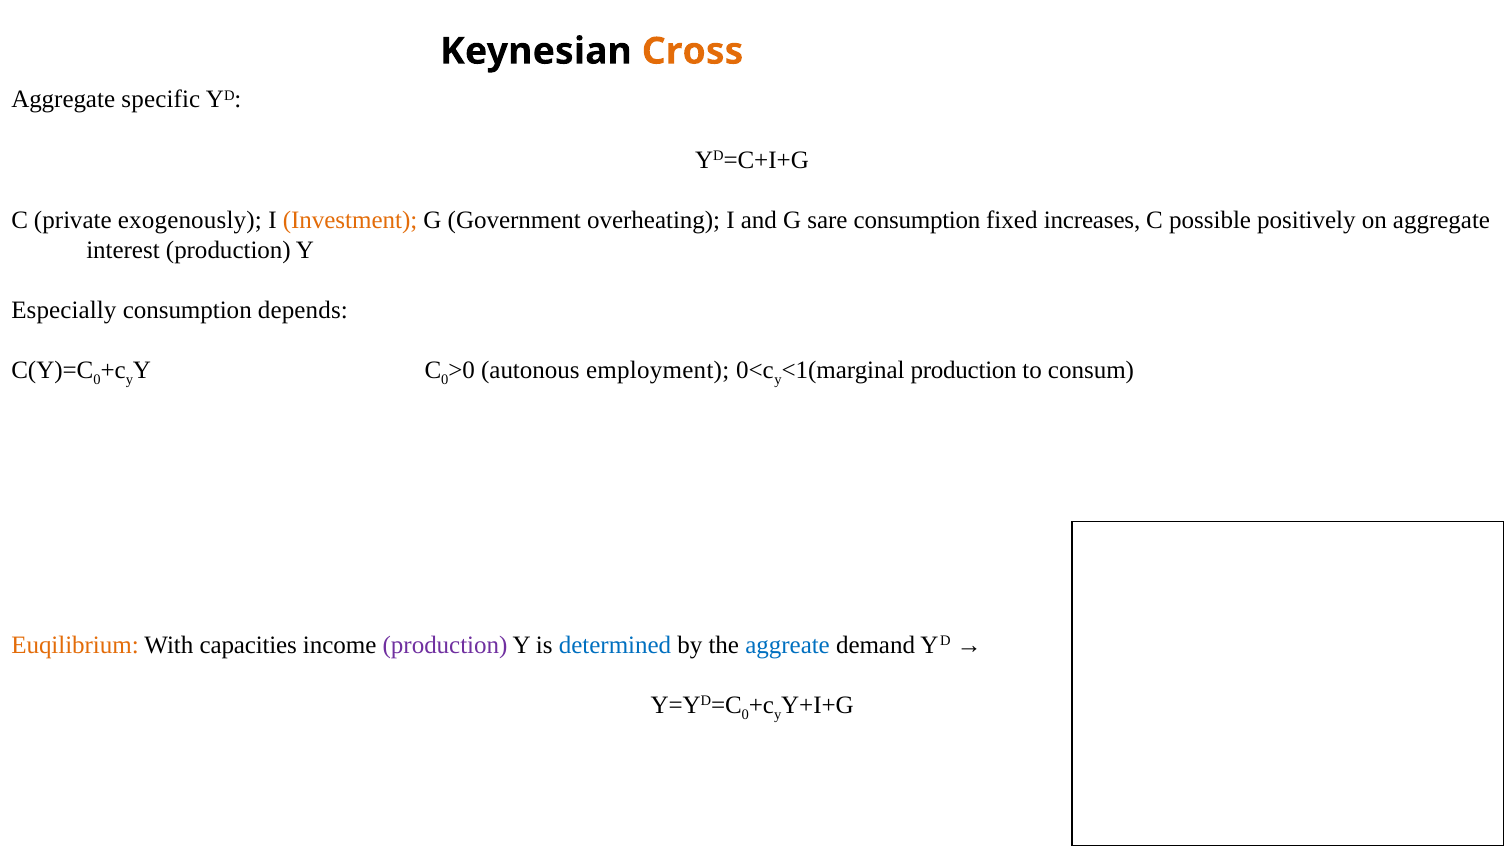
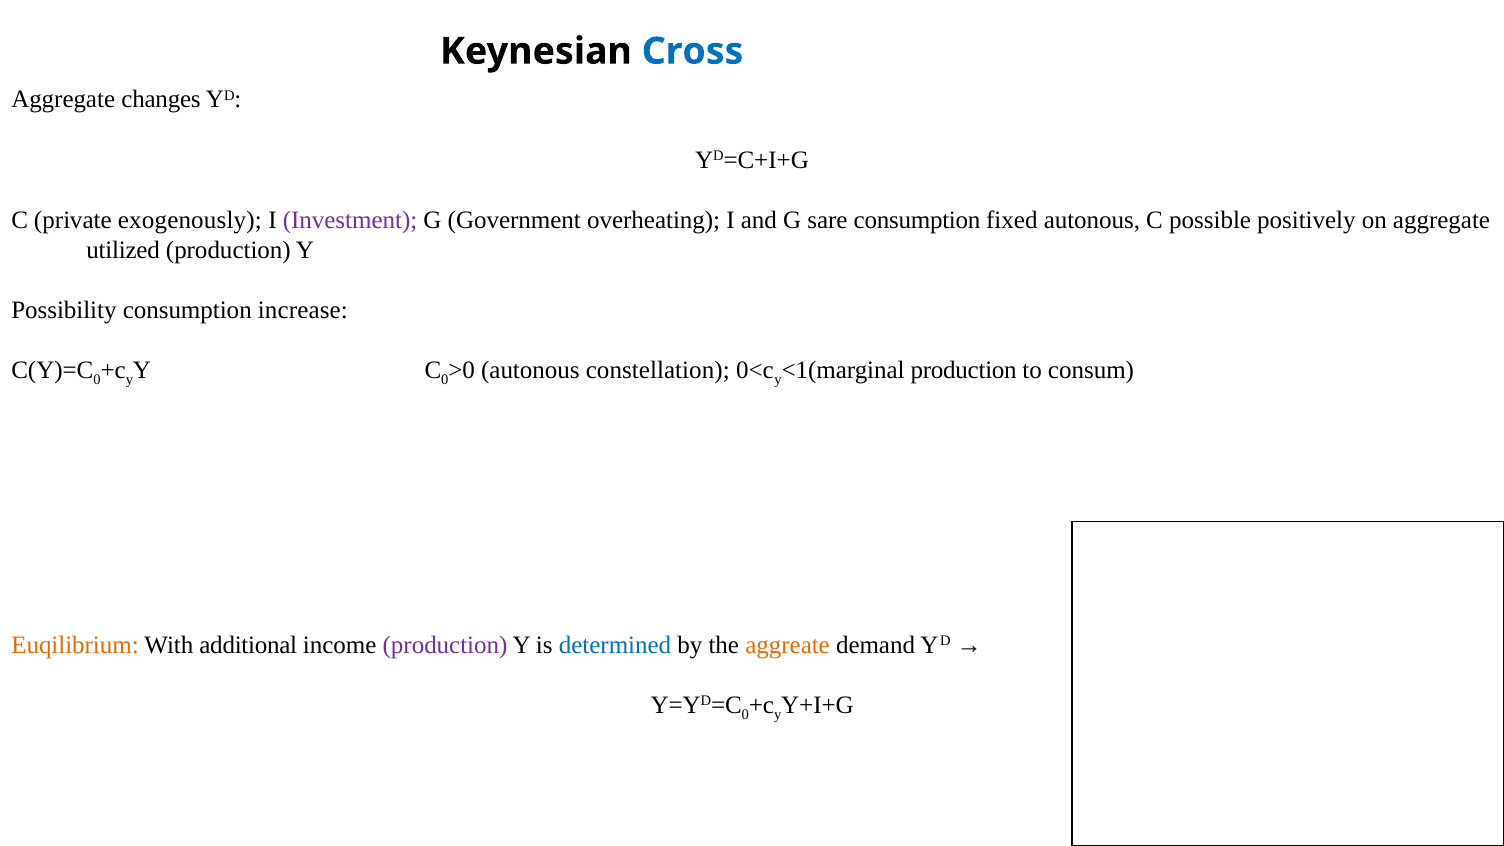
Cross colour: orange -> blue (693, 51)
specific: specific -> changes (161, 100)
Investment colour: orange -> purple (350, 220)
fixed increases: increases -> autonous (1092, 220)
interest: interest -> utilized (123, 250)
Especially: Especially -> Possibility (64, 310)
depends: depends -> increase (303, 310)
employment: employment -> constellation (658, 370)
capacities: capacities -> additional (248, 645)
aggreate colour: blue -> orange (788, 645)
